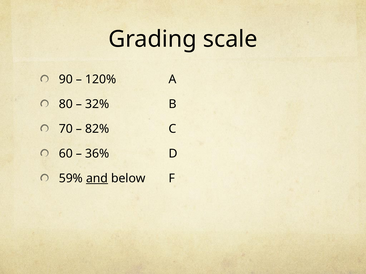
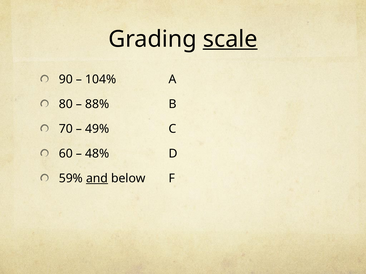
scale underline: none -> present (230, 39)
120%: 120% -> 104% (101, 79)
32%: 32% -> 88% (97, 104)
82%: 82% -> 49% (97, 129)
36%: 36% -> 48% (97, 154)
